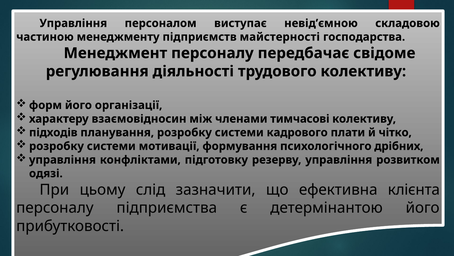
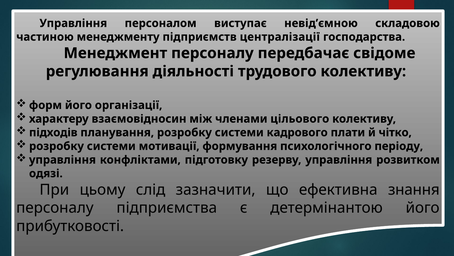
майстерності: майстерності -> централізації (280, 37)
тимчасові: тимчасові -> цільового (300, 119)
дрібних: дрібних -> періоду (399, 146)
клієнта: клієнта -> знання (414, 189)
